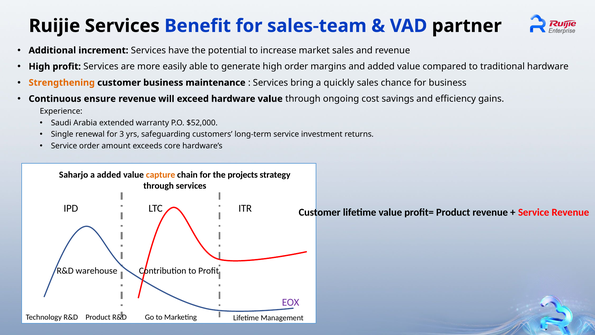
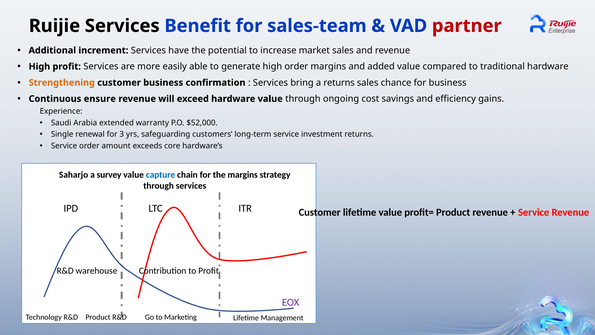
partner colour: black -> red (467, 26)
maintenance: maintenance -> confirmation (216, 83)
a quickly: quickly -> returns (339, 83)
a added: added -> survey (109, 175)
capture colour: orange -> blue (161, 175)
the projects: projects -> margins (243, 175)
